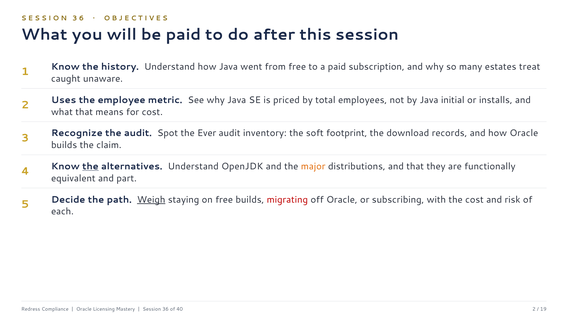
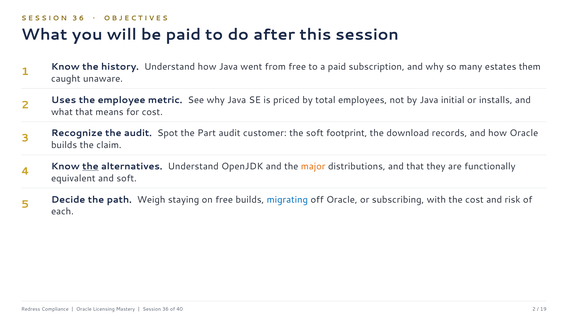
treat: treat -> them (530, 67)
Ever: Ever -> Part (207, 133)
inventory: inventory -> customer (265, 133)
and part: part -> soft (127, 179)
Weigh underline: present -> none (151, 200)
migrating colour: red -> blue (287, 200)
